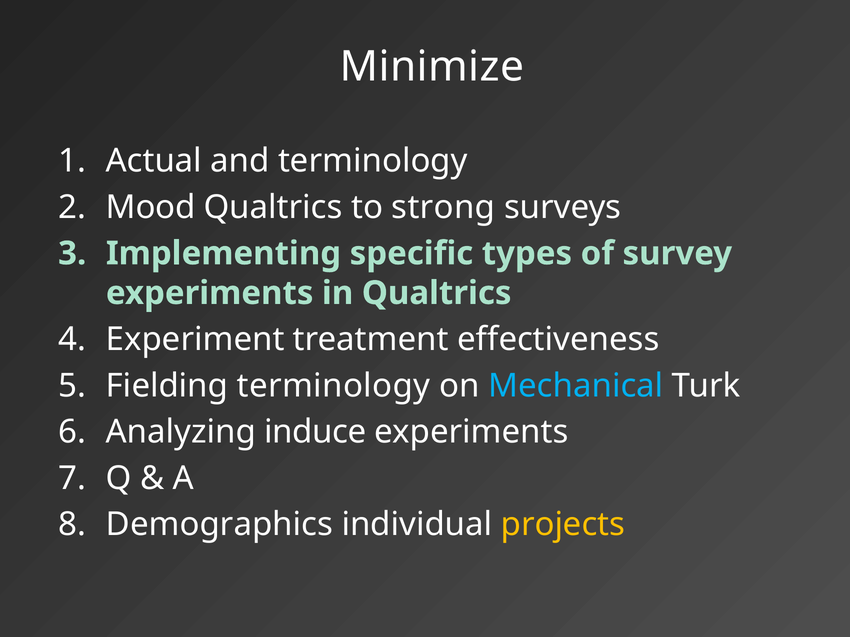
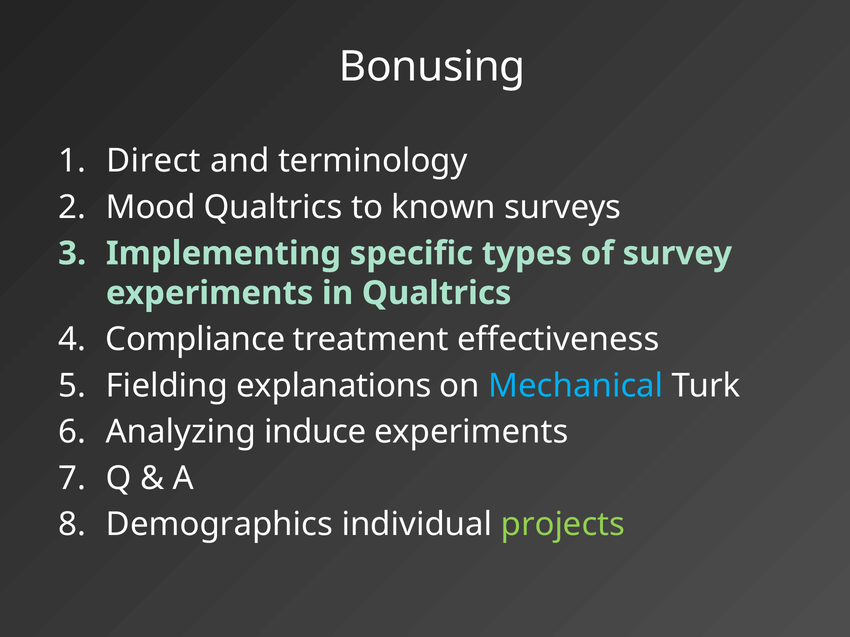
Minimize: Minimize -> Bonusing (432, 67)
Actual: Actual -> Direct (154, 161)
strong: strong -> known (443, 207)
Experiment: Experiment -> Compliance (195, 340)
Fielding terminology: terminology -> explanations (334, 386)
projects colour: yellow -> light green (563, 525)
